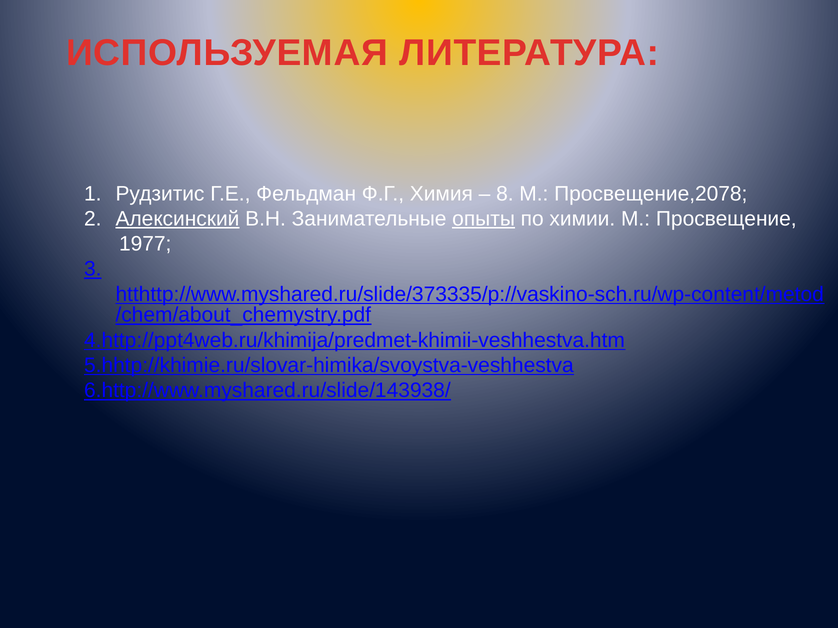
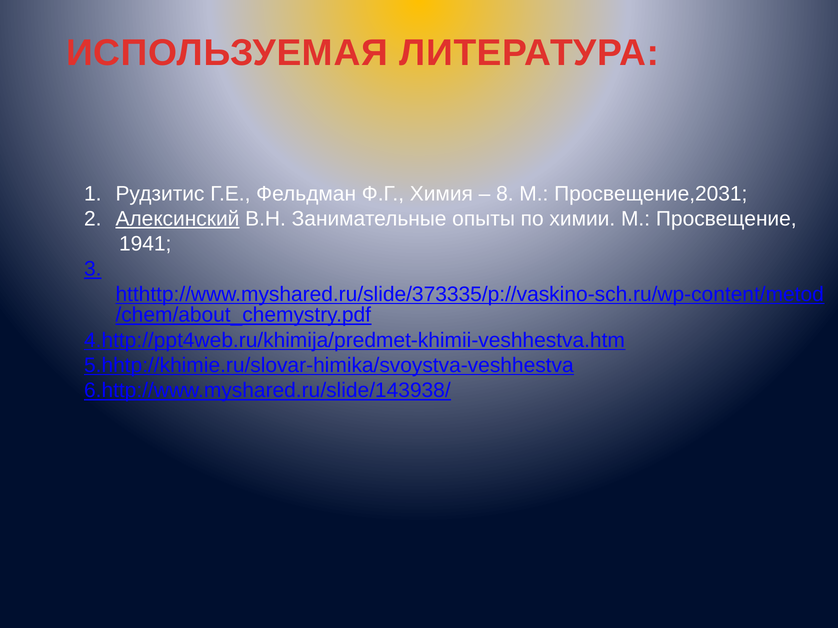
Просвещение,2078: Просвещение,2078 -> Просвещение,2031 (651, 194)
опыты underline: present -> none (484, 219)
1977: 1977 -> 1941 (145, 244)
